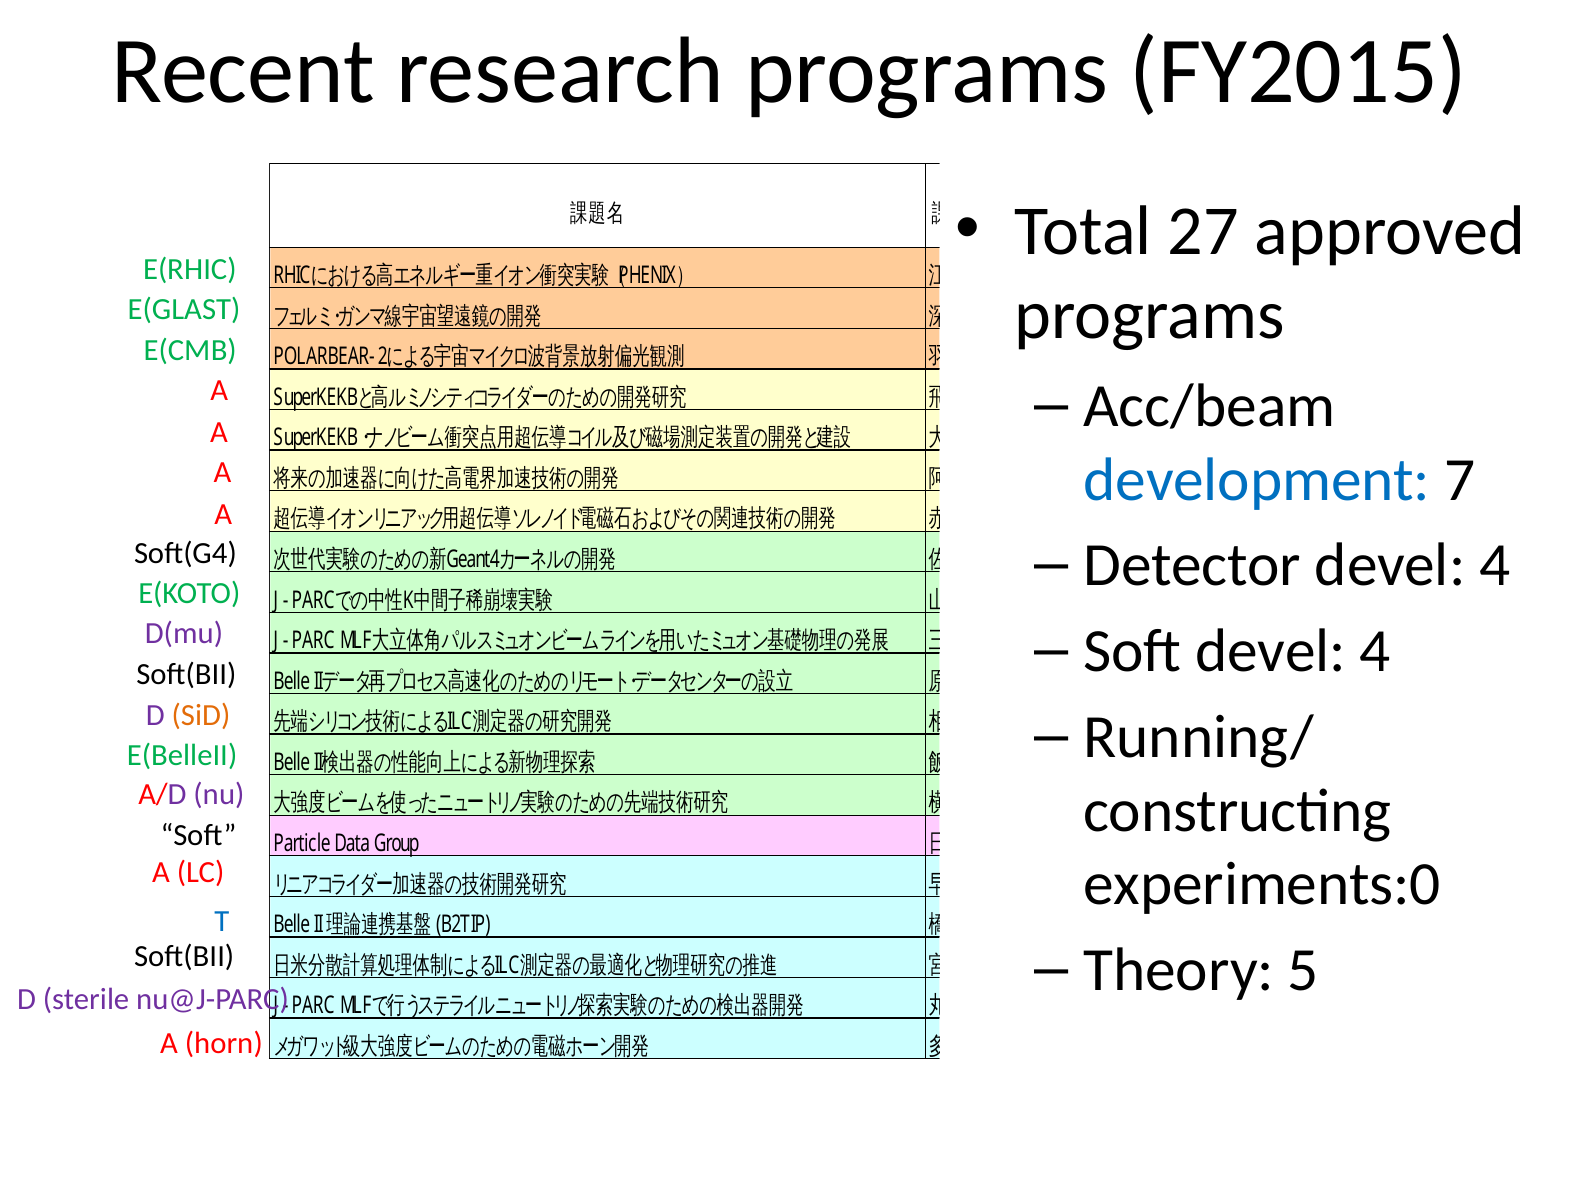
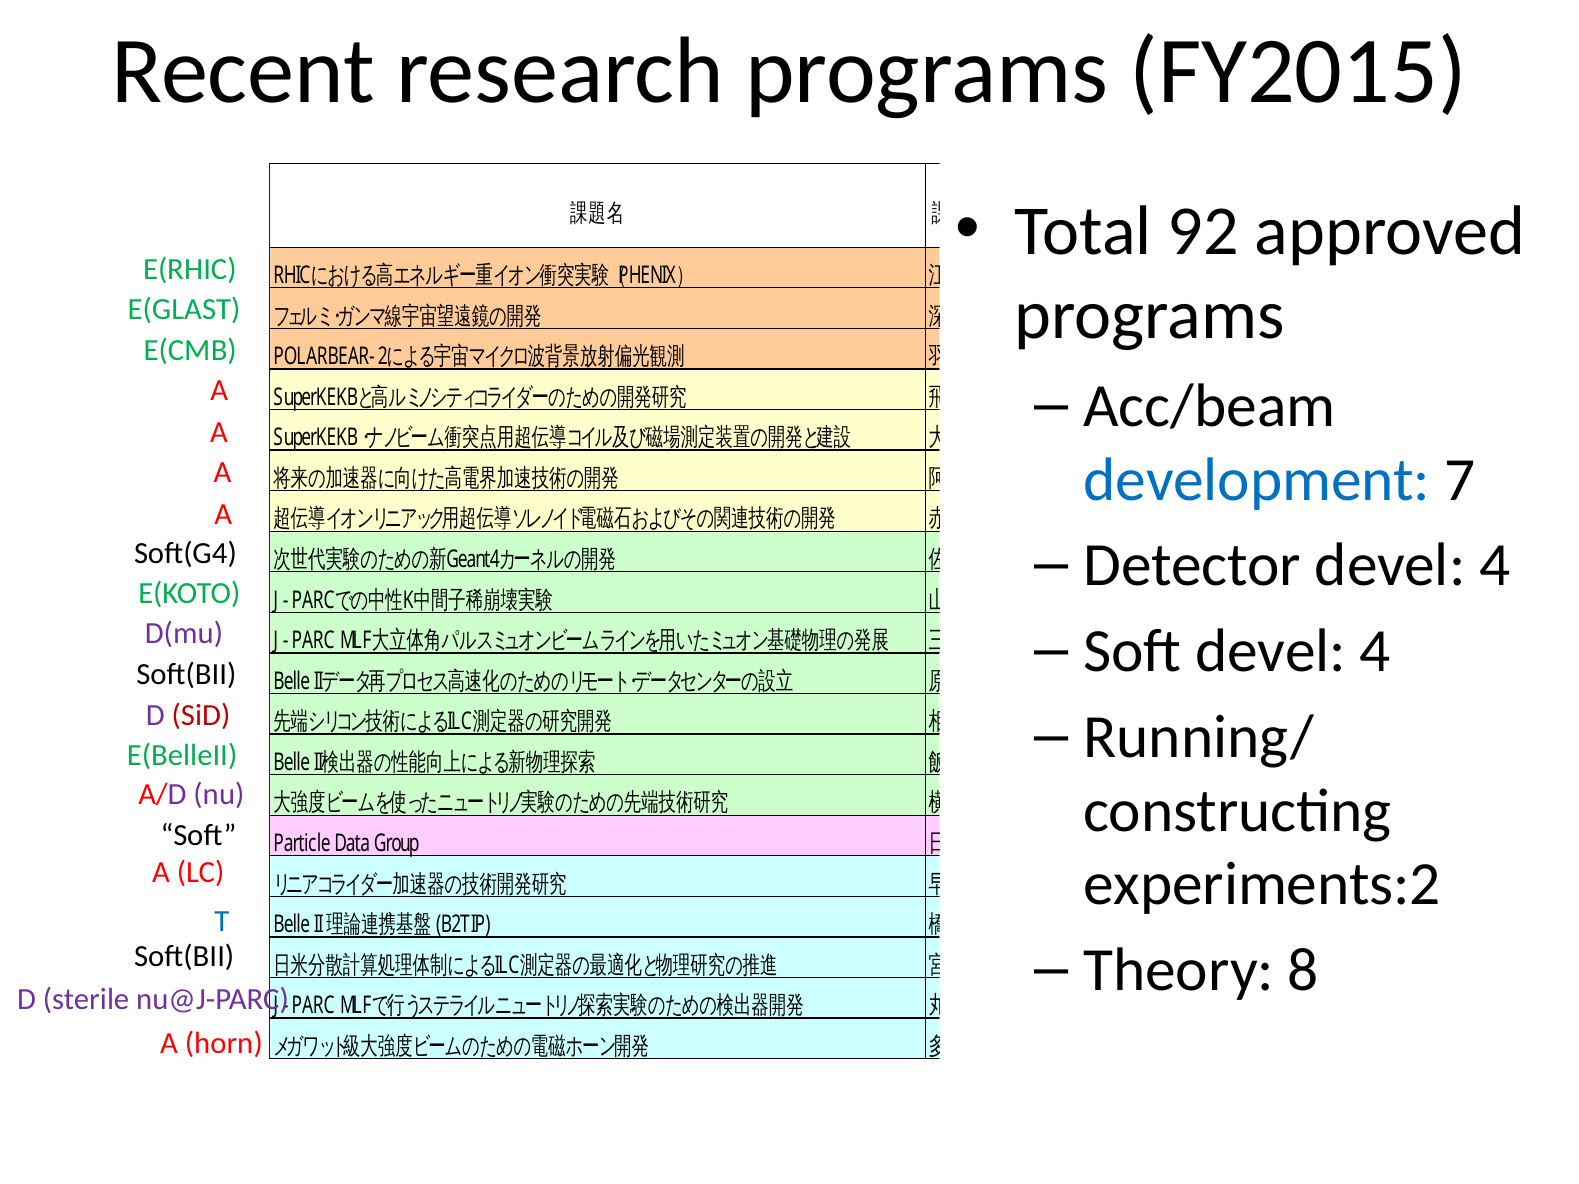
27: 27 -> 92 (1203, 232)
SiD colour: orange -> red (201, 716)
experiments:0: experiments:0 -> experiments:2 (1262, 885)
5: 5 -> 8 (1303, 970)
